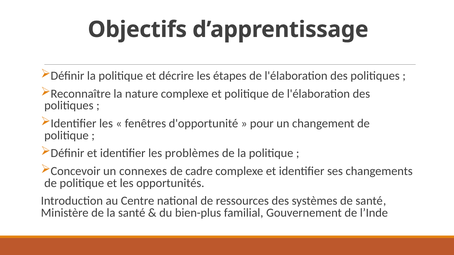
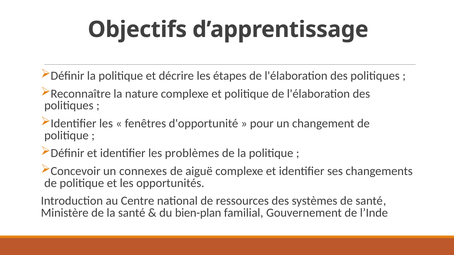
cadre: cadre -> aiguë (199, 171)
bien-plus: bien-plus -> bien-plan (198, 213)
